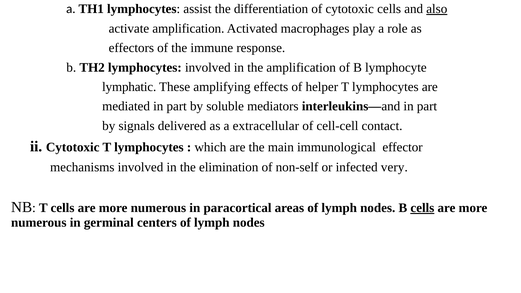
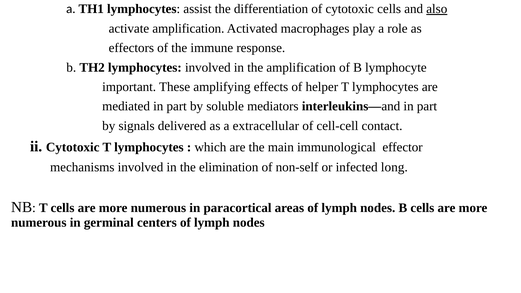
lymphatic: lymphatic -> important (129, 87)
very: very -> long (394, 167)
cells underline: present -> none (422, 208)
